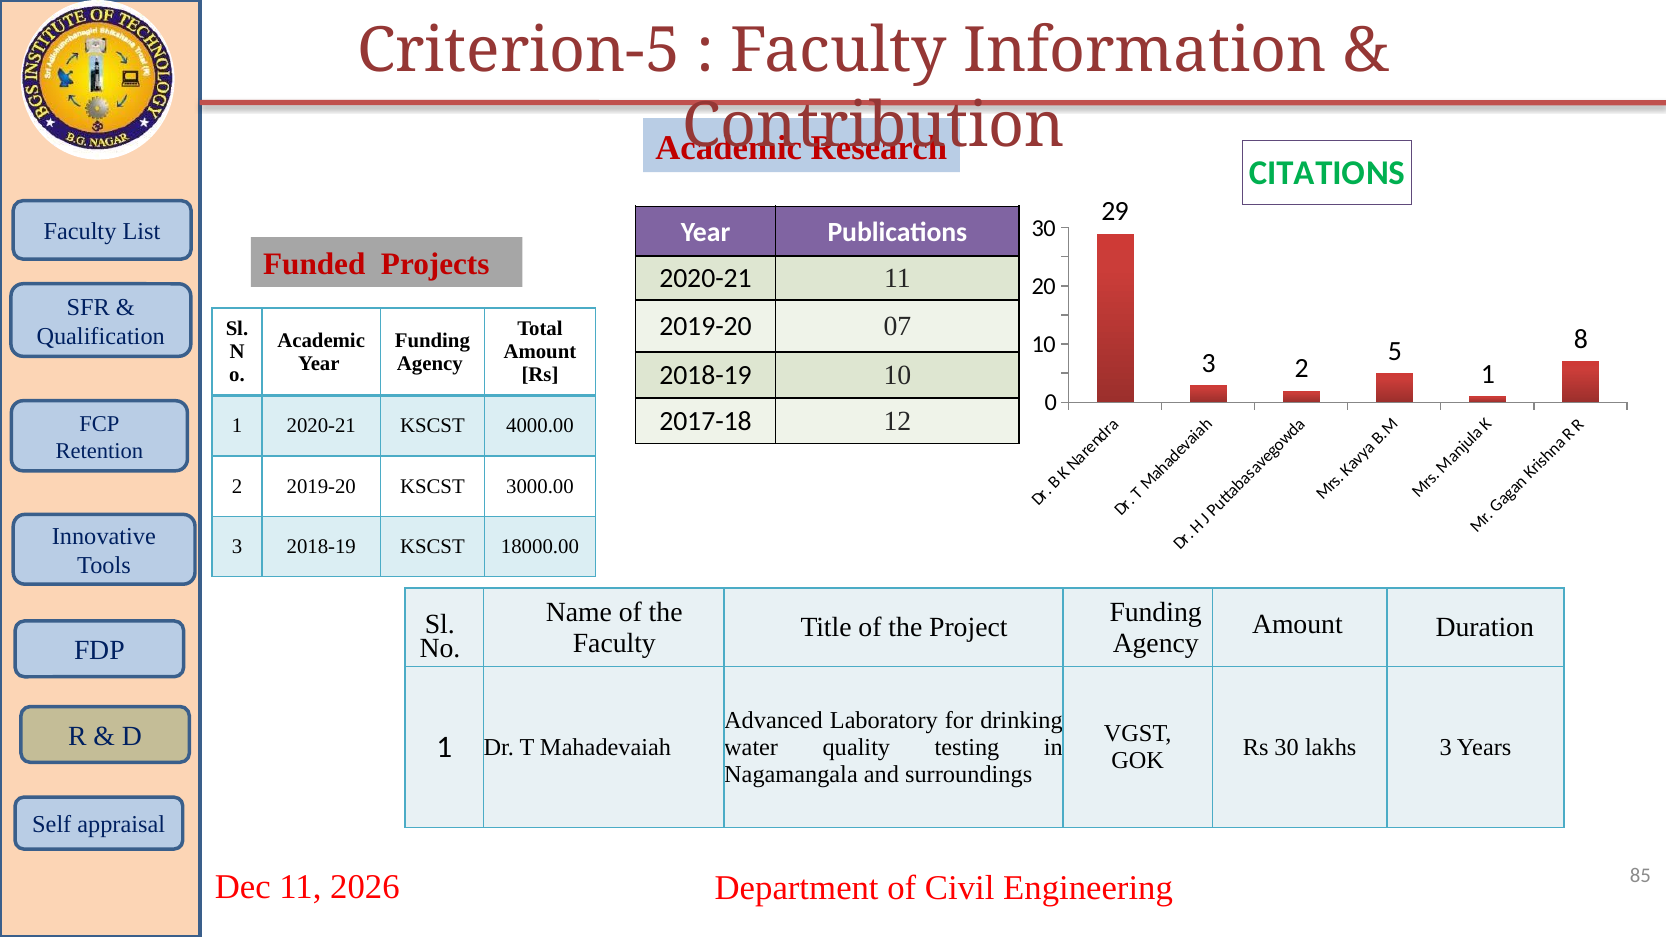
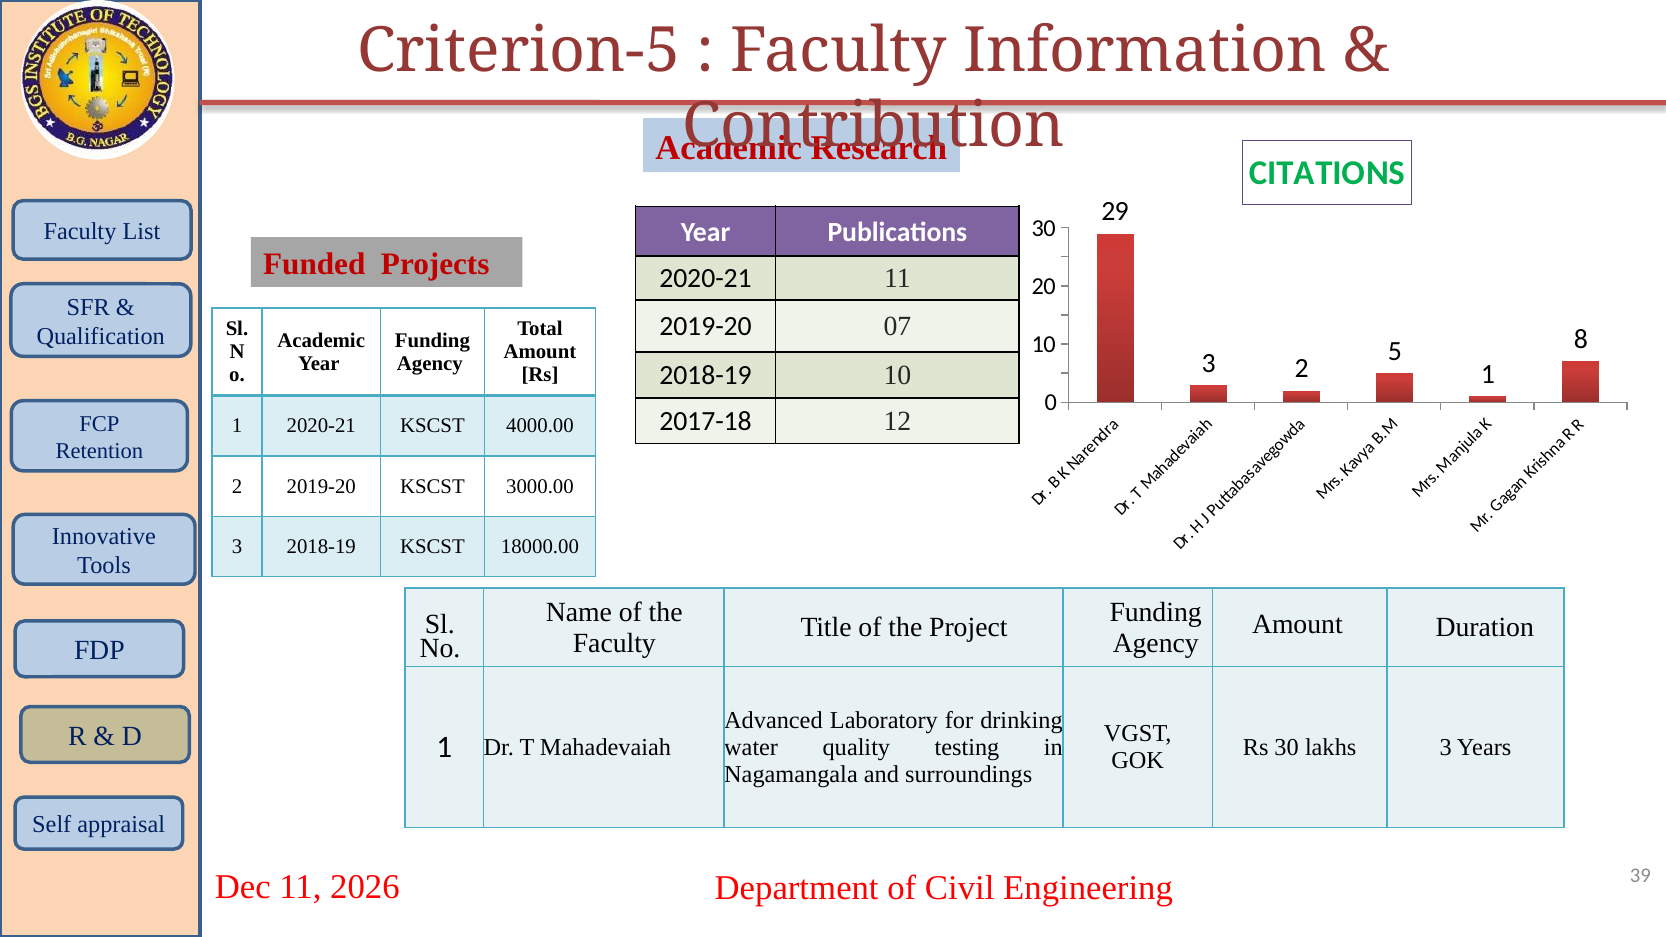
85: 85 -> 39 (1640, 876)
